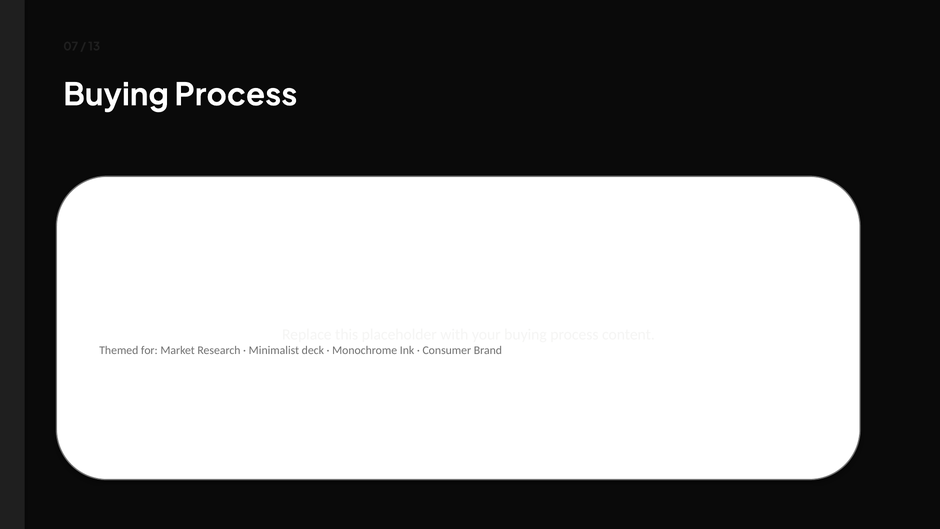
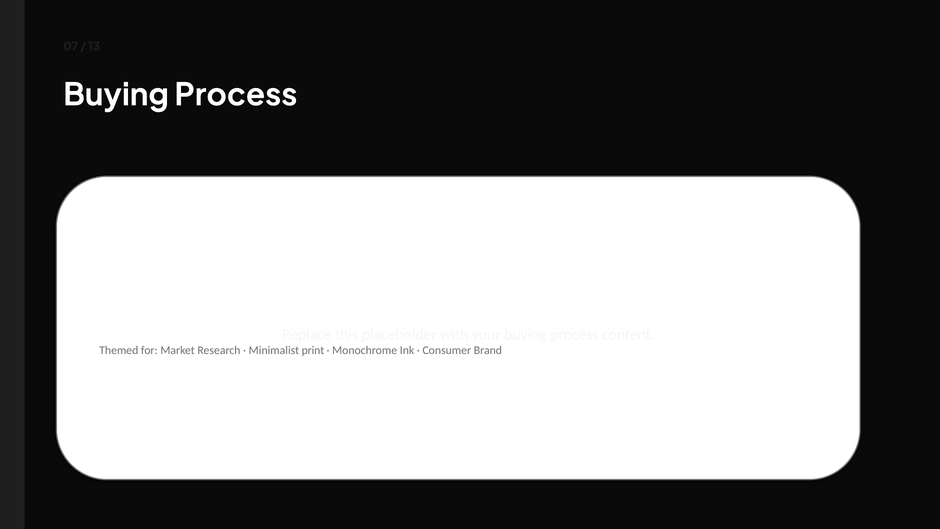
deck: deck -> print (313, 350)
